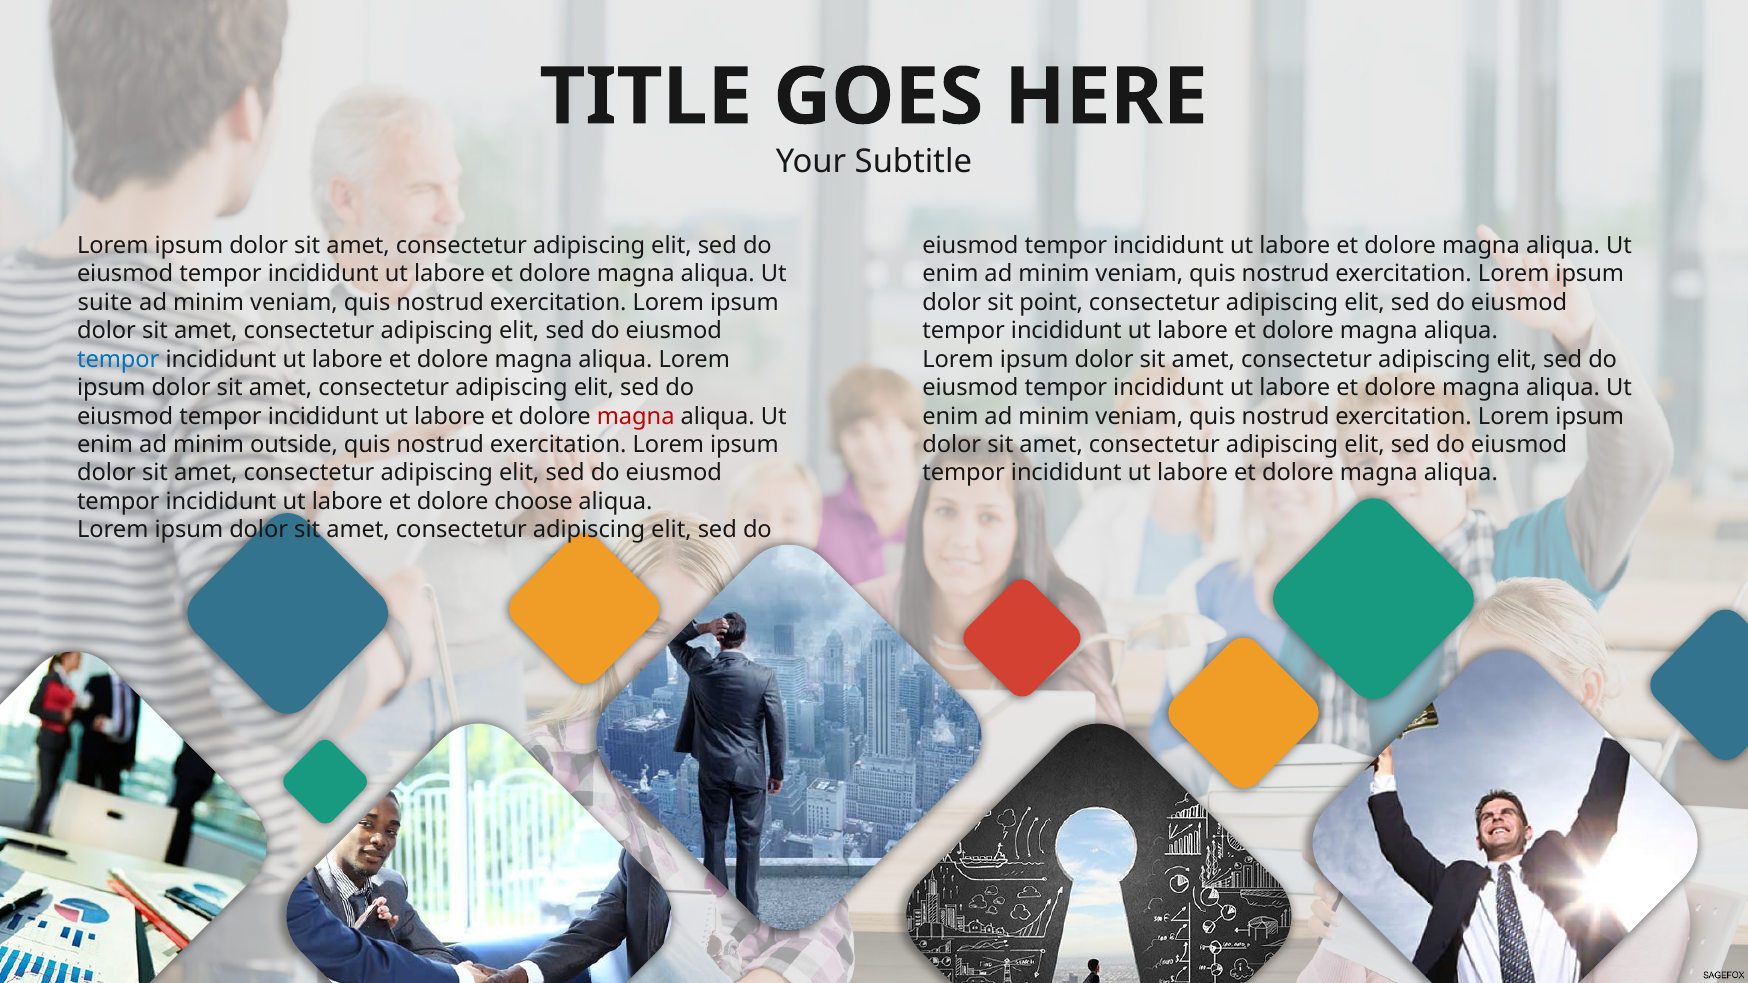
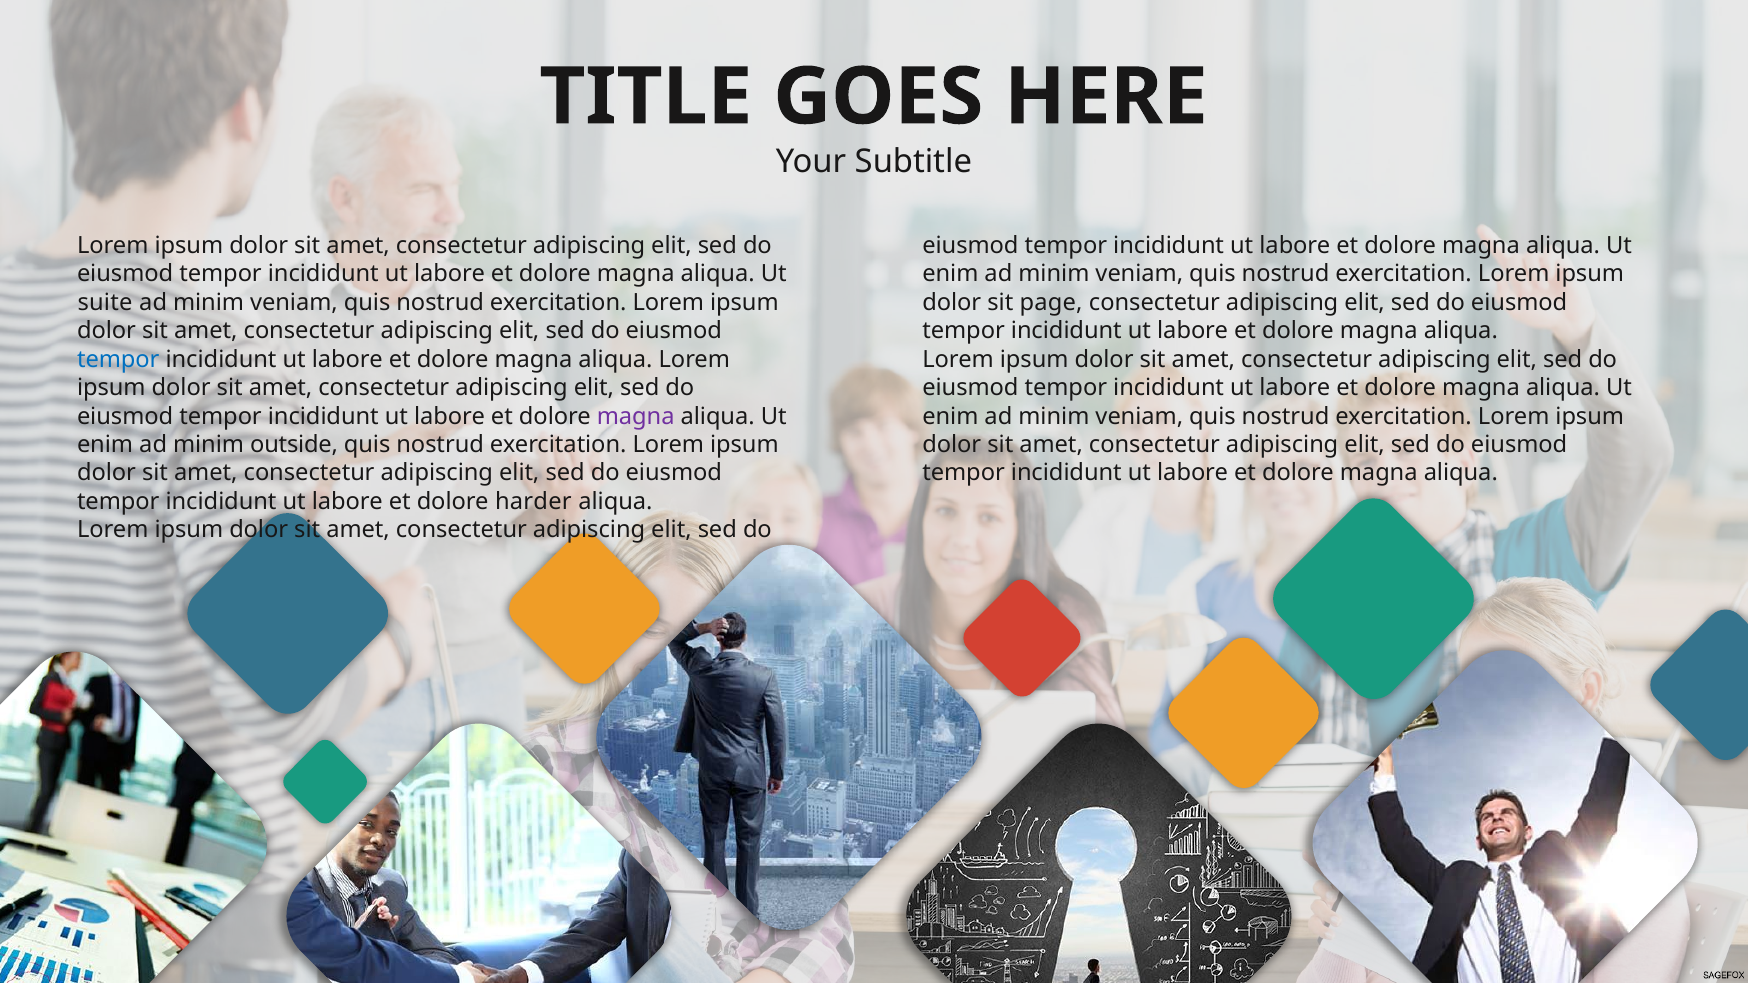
point: point -> page (1051, 303)
magna colour: red -> purple (636, 416)
choose: choose -> harder (533, 502)
